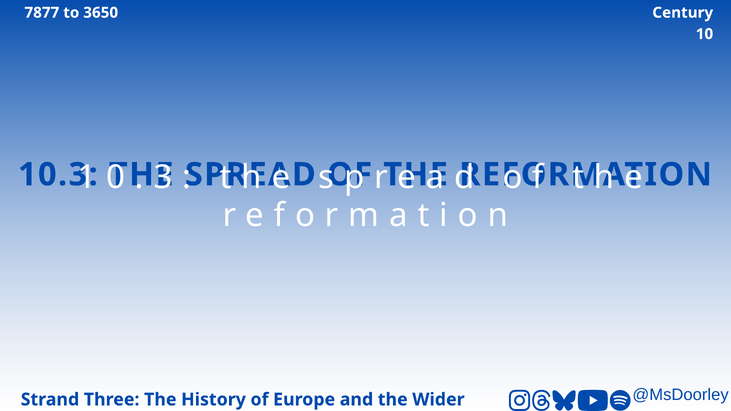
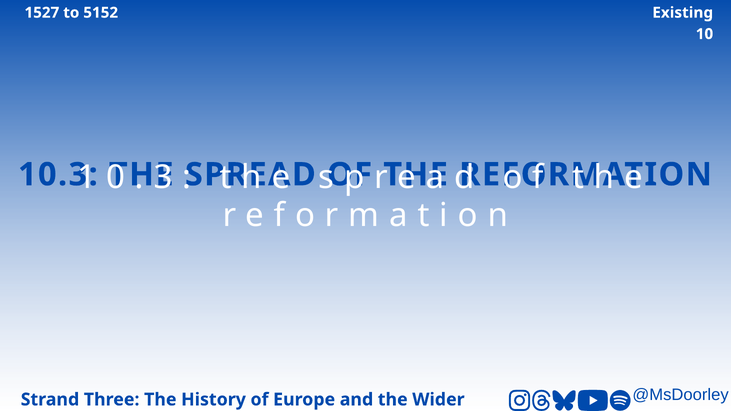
7877: 7877 -> 1527 (42, 13)
3650: 3650 -> 5152 (101, 13)
Century: Century -> Existing (683, 13)
